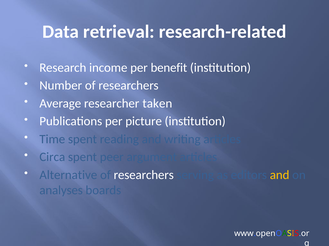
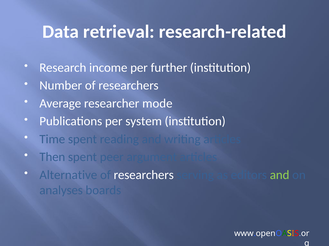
benefit: benefit -> further (169, 68)
taken: taken -> mode (157, 104)
picture: picture -> system (144, 122)
Circa: Circa -> Then (52, 157)
and colour: yellow -> light green (280, 175)
